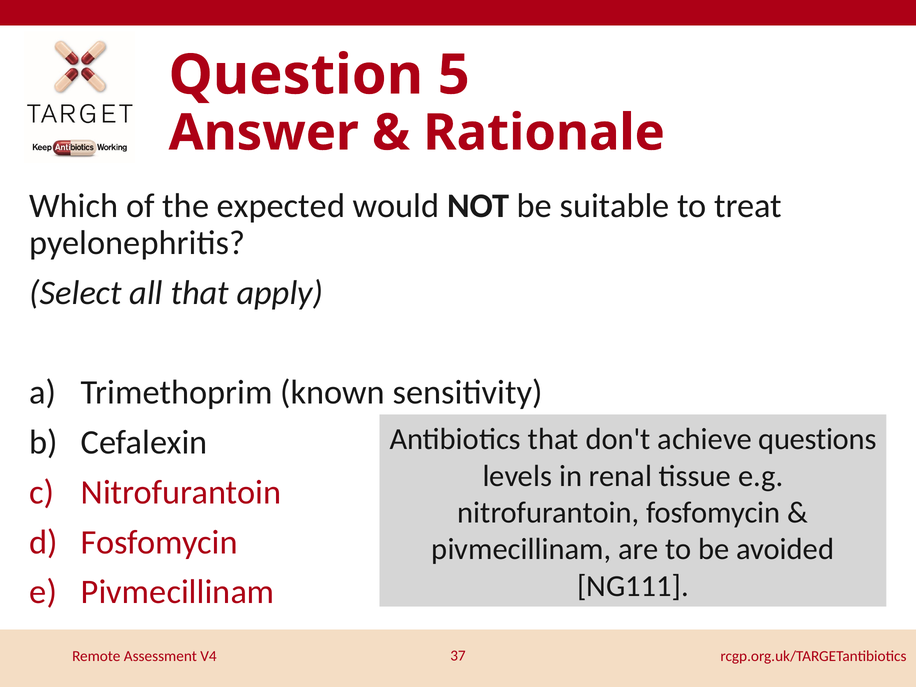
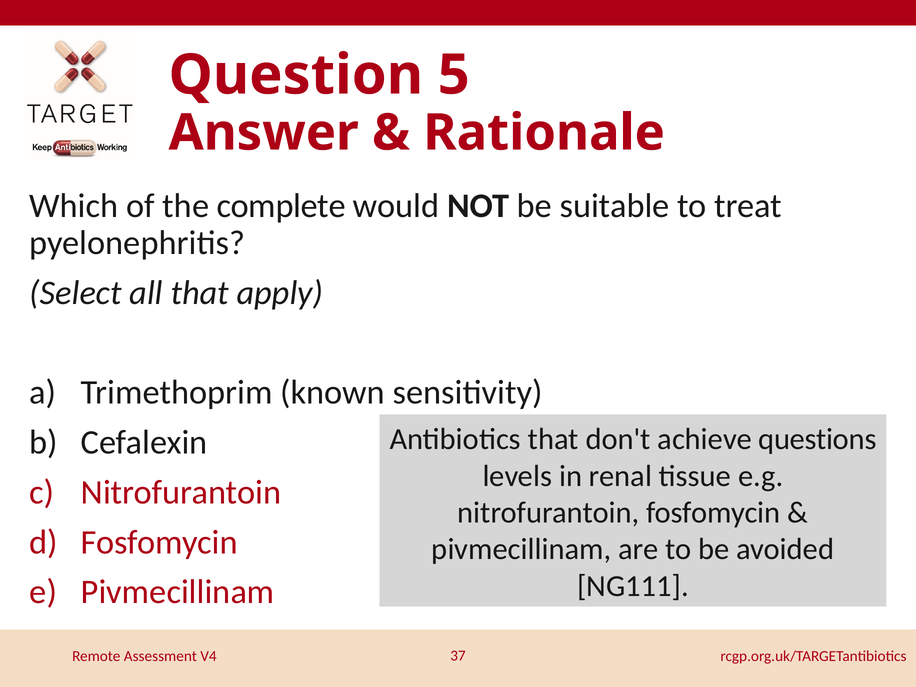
expected: expected -> complete (281, 206)
